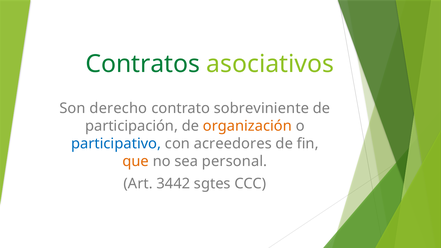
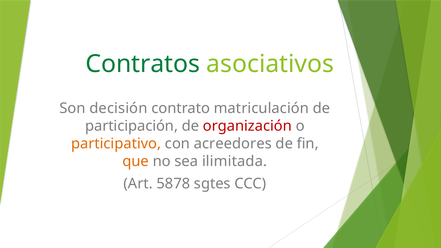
derecho: derecho -> decisión (118, 108)
sobreviniente: sobreviniente -> matriculación (261, 108)
organización colour: orange -> red (247, 126)
participativo colour: blue -> orange (116, 144)
personal: personal -> ilimitada (235, 161)
3442: 3442 -> 5878 (173, 184)
